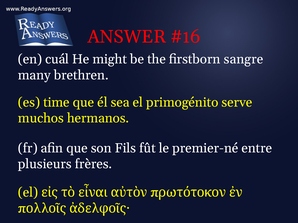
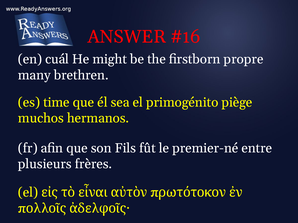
sangre: sangre -> propre (244, 59)
serve: serve -> piège (237, 103)
